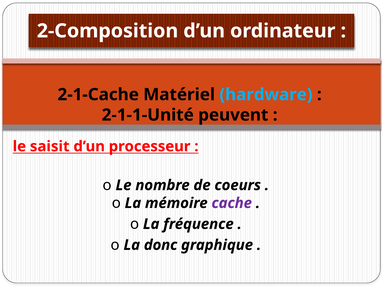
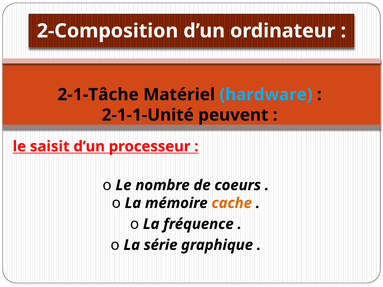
2-1-Cache: 2-1-Cache -> 2-1-Tâche (98, 95)
cache colour: purple -> orange (232, 203)
donc: donc -> série (161, 245)
